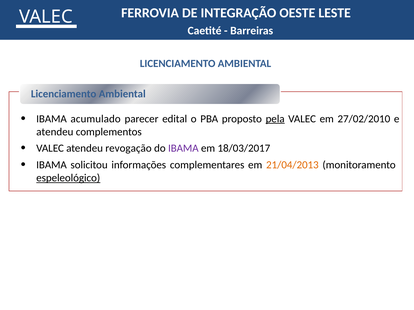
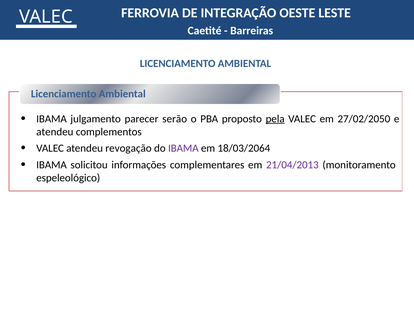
acumulado: acumulado -> julgamento (96, 119)
edital: edital -> serão (175, 119)
27/02/2010: 27/02/2010 -> 27/02/2050 (364, 119)
18/03/2017: 18/03/2017 -> 18/03/2064 (244, 149)
21/04/2013 colour: orange -> purple (292, 165)
espeleológico underline: present -> none (68, 178)
